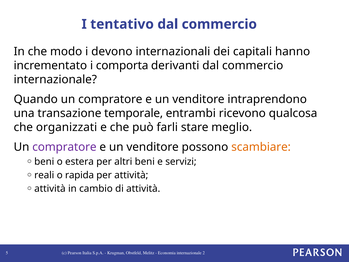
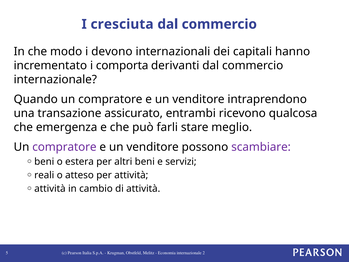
tentativo: tentativo -> cresciuta (122, 24)
temporale: temporale -> assicurato (134, 113)
organizzati: organizzati -> emergenza (67, 127)
scambiare colour: orange -> purple (261, 147)
rapida: rapida -> atteso (79, 175)
